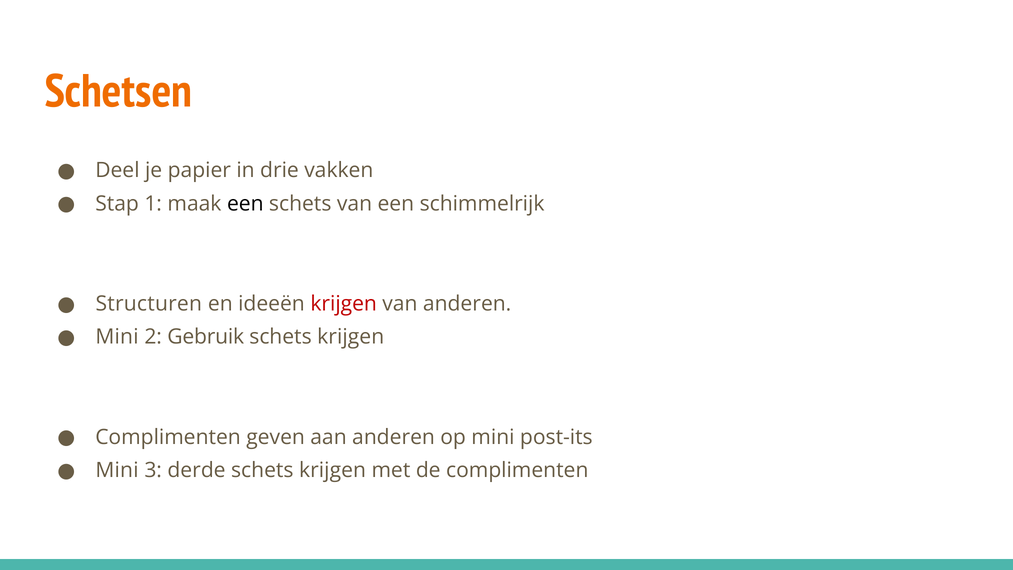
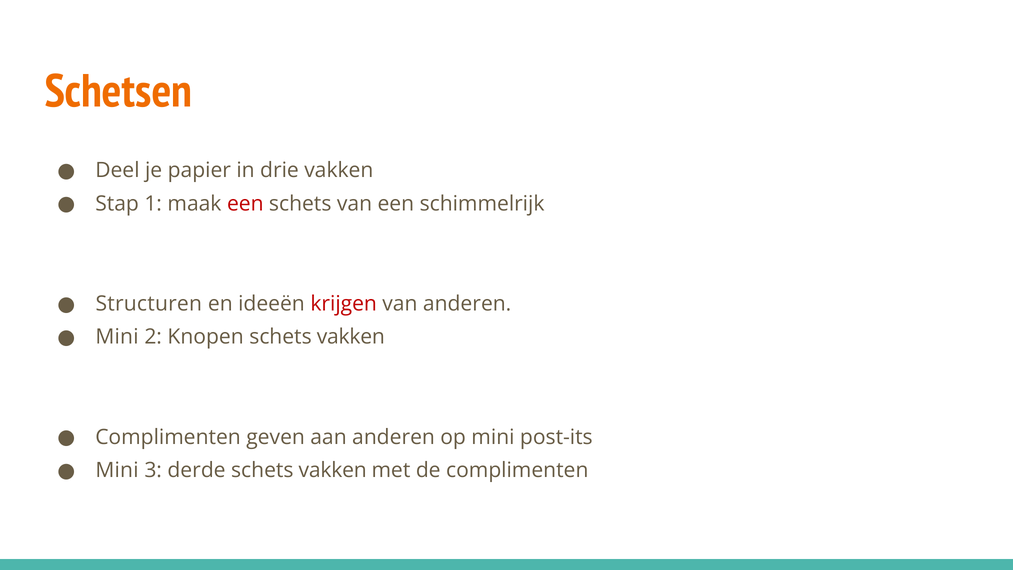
een colour: black -> red (245, 204)
Gebruik: Gebruik -> Knopen (206, 337)
krijgen: krijgen -> vakken (351, 337)
derde schets krijgen: krijgen -> vakken (333, 470)
